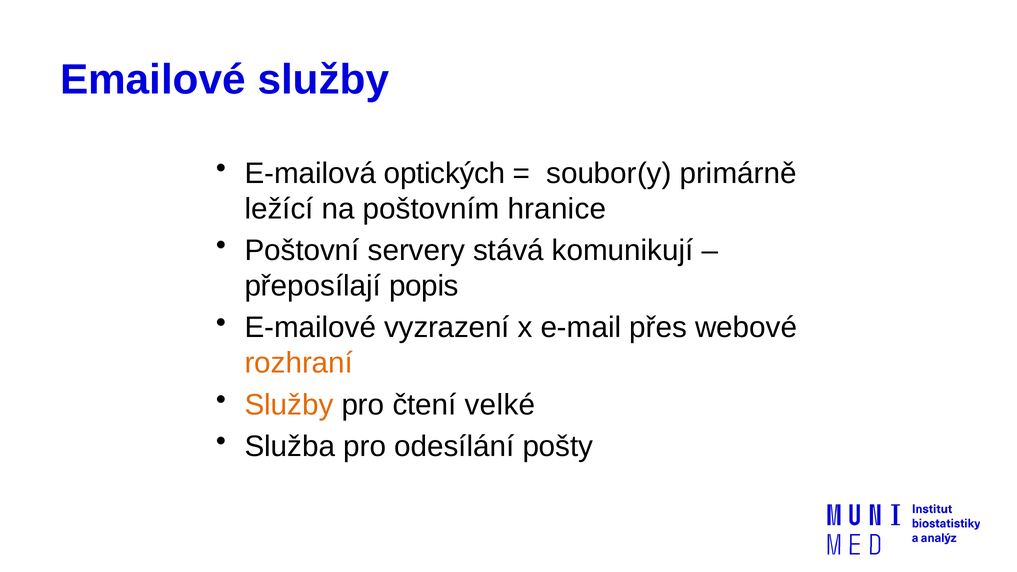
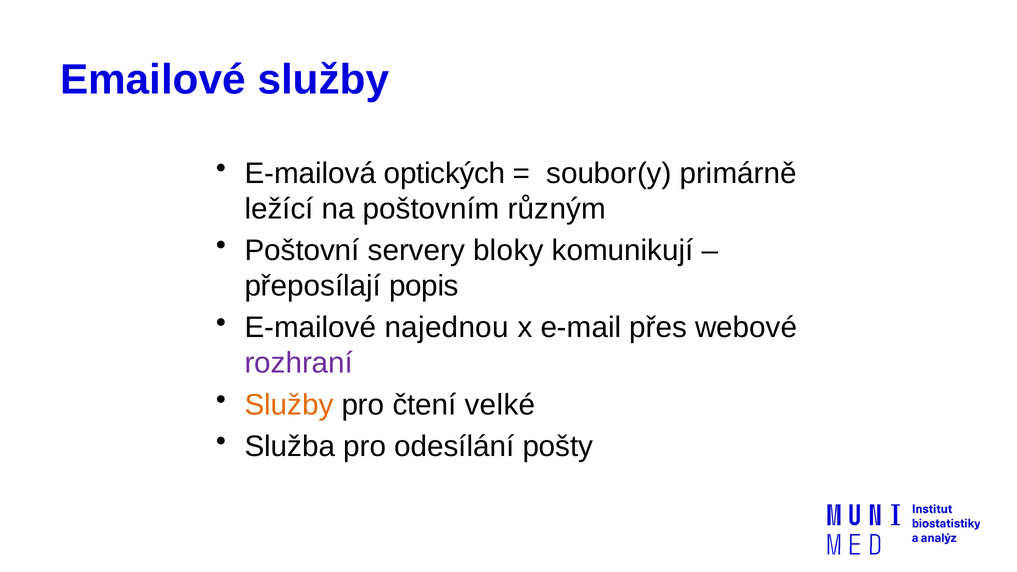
hranice: hranice -> různým (557, 209)
stává: stává -> bloky (508, 250)
vyzrazení: vyzrazení -> najednou (447, 328)
rozhraní colour: orange -> purple (299, 363)
